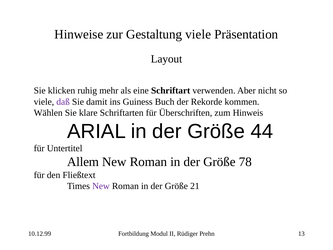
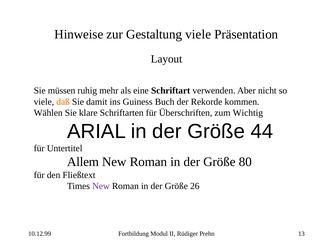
klicken: klicken -> müssen (62, 91)
daß colour: purple -> orange (63, 102)
Hinweis: Hinweis -> Wichtig (248, 113)
78: 78 -> 80 (245, 162)
21: 21 -> 26 (195, 186)
